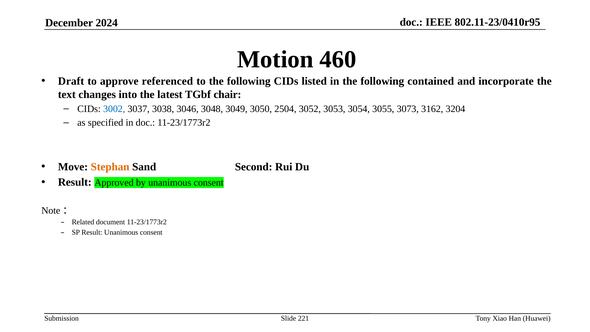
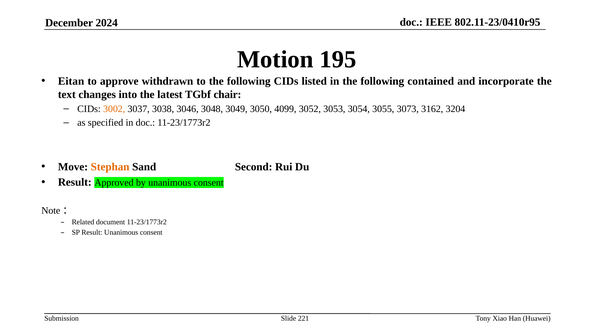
460: 460 -> 195 (338, 59)
Draft: Draft -> Eitan (71, 81)
referenced: referenced -> withdrawn (167, 81)
3002 colour: blue -> orange (114, 109)
2504: 2504 -> 4099 (285, 109)
